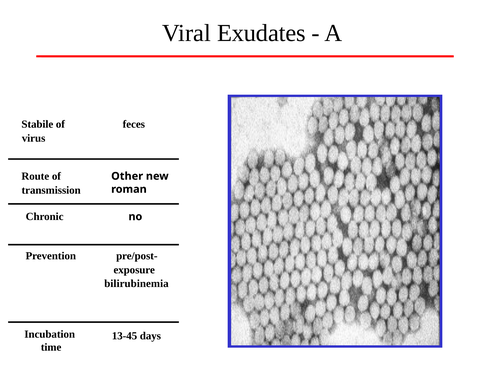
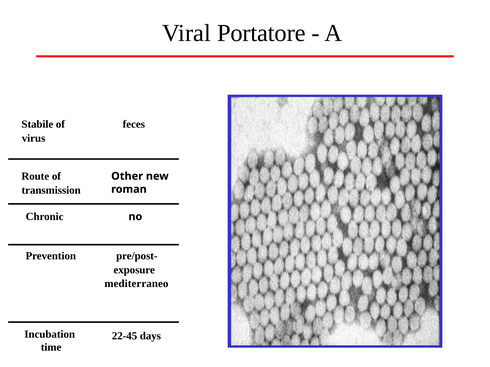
Exudates: Exudates -> Portatore (261, 33)
bilirubinemia: bilirubinemia -> mediterraneo (136, 284)
13-45: 13-45 -> 22-45 (125, 336)
